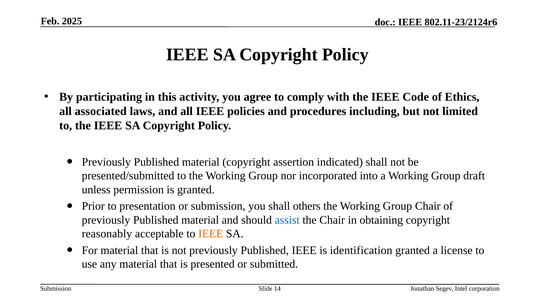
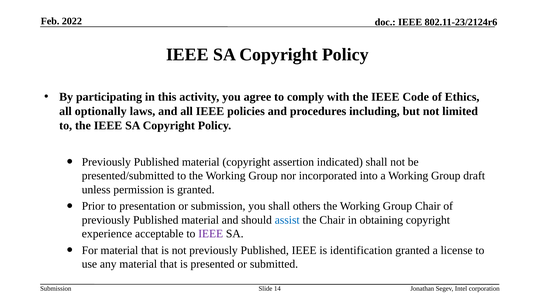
2025: 2025 -> 2022 (72, 21)
associated: associated -> optionally (101, 111)
reasonably: reasonably -> experience (107, 234)
IEEE colour: orange -> purple (211, 234)
